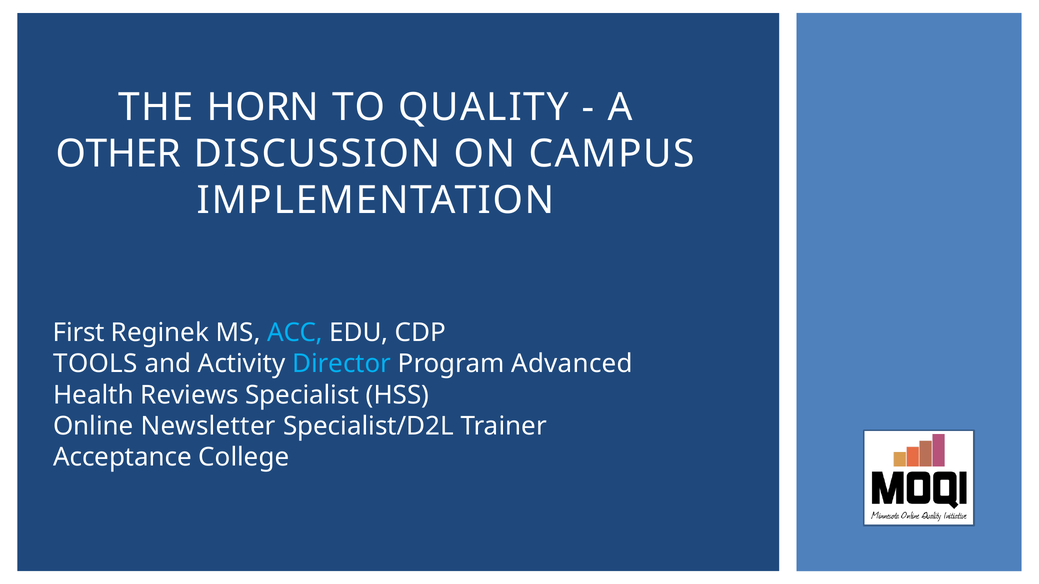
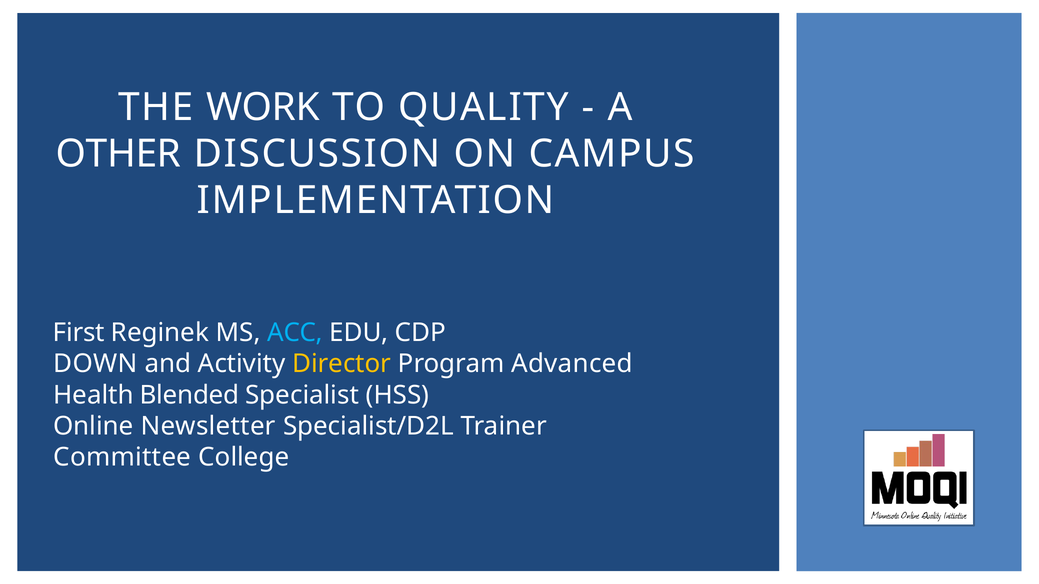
HORN: HORN -> WORK (263, 107)
TOOLS: TOOLS -> DOWN (95, 364)
Director colour: light blue -> yellow (342, 364)
Reviews: Reviews -> Blended (190, 395)
Acceptance: Acceptance -> Committee (122, 458)
